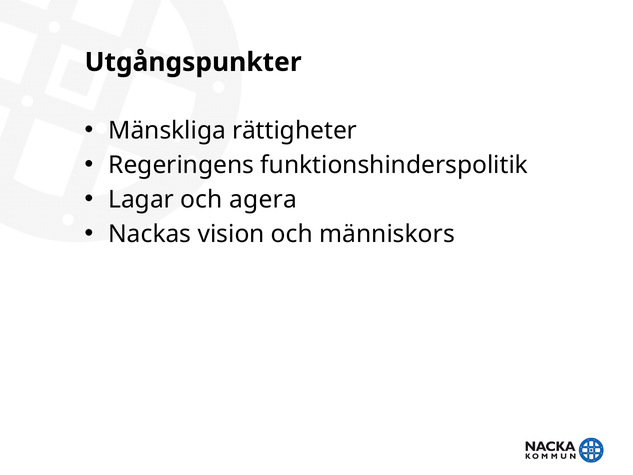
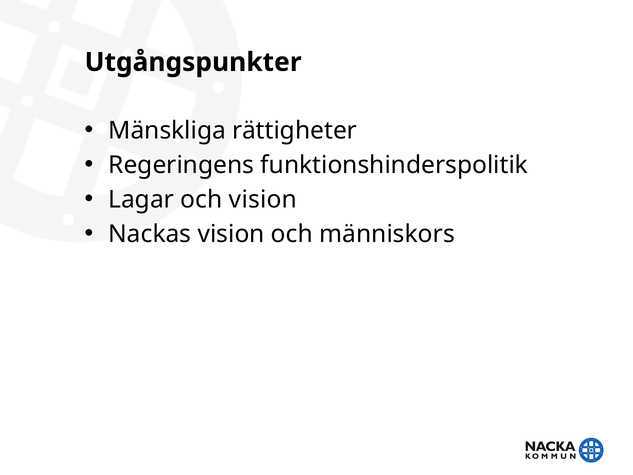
och agera: agera -> vision (263, 199)
